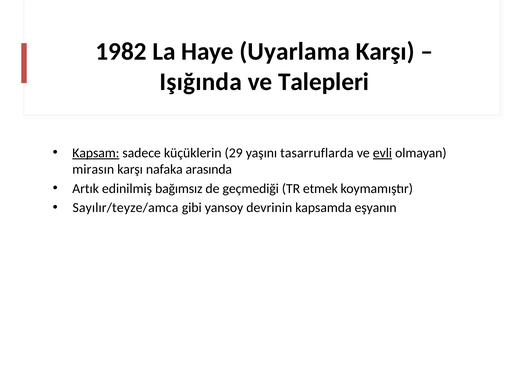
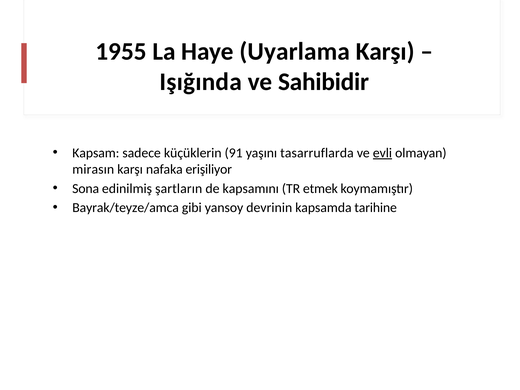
1982: 1982 -> 1955 (121, 51)
Talepleri: Talepleri -> Sahibidir (324, 82)
Kapsam underline: present -> none (96, 153)
29: 29 -> 91 (234, 153)
arasında: arasında -> erişiliyor (209, 169)
Artık: Artık -> Sona (86, 189)
bağımsız: bağımsız -> şartların (179, 189)
geçmediği: geçmediği -> kapsamını (251, 189)
Sayılır/teyze/amca: Sayılır/teyze/amca -> Bayrak/teyze/amca (126, 208)
eşyanın: eşyanın -> tarihine (376, 208)
